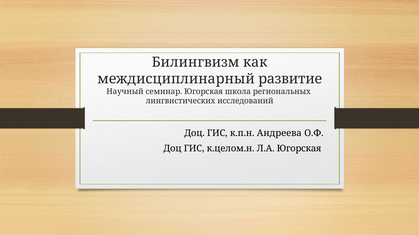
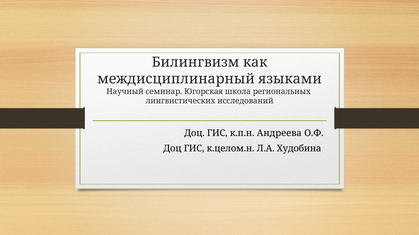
развитие: развитие -> языками (290, 79)
Л.А Югорская: Югорская -> Худобина (299, 149)
